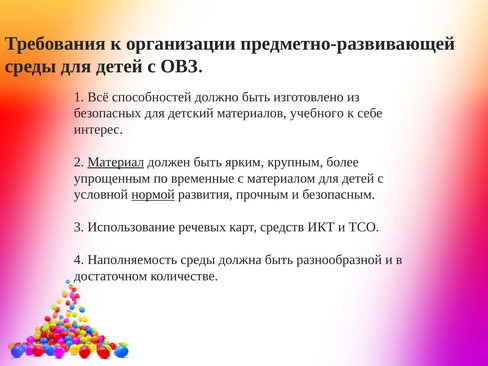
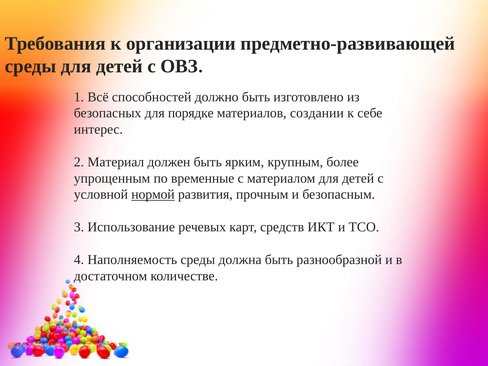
детский: детский -> порядке (191, 113)
учебного: учебного -> создании (317, 113)
Материал underline: present -> none (116, 162)
